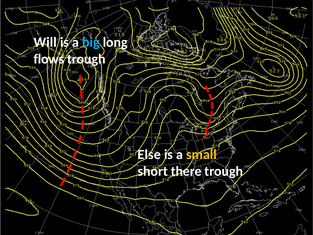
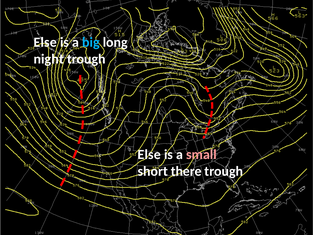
Will: Will -> Else (45, 42)
flows: flows -> night (49, 59)
small colour: yellow -> pink (201, 154)
